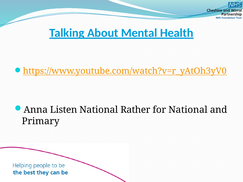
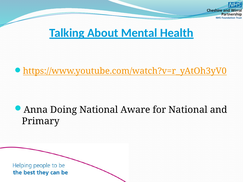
Listen: Listen -> Doing (64, 110)
Rather: Rather -> Aware (135, 110)
